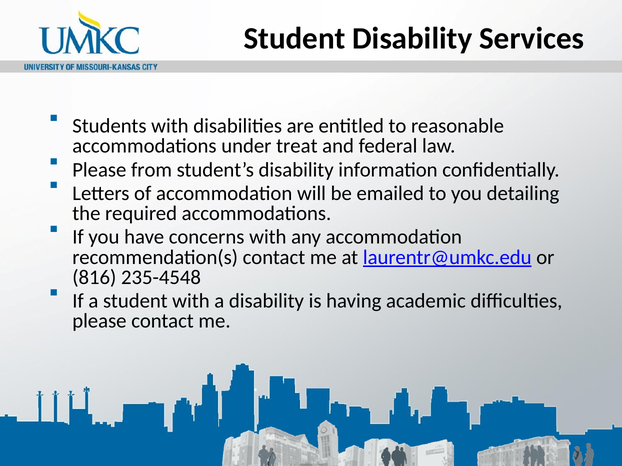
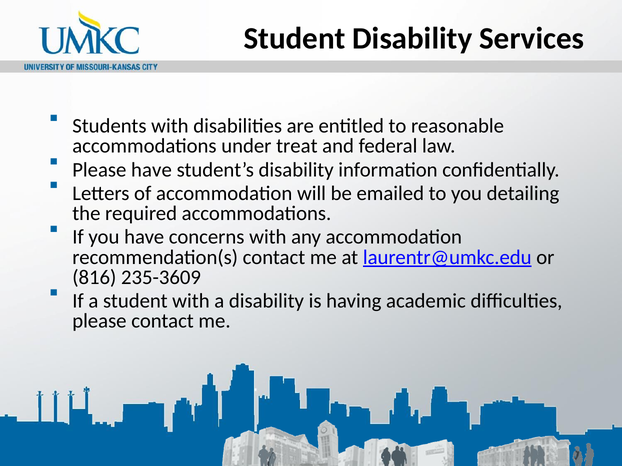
Please from: from -> have (151, 170)
235-4548: 235-4548 -> 235-3609 (161, 278)
